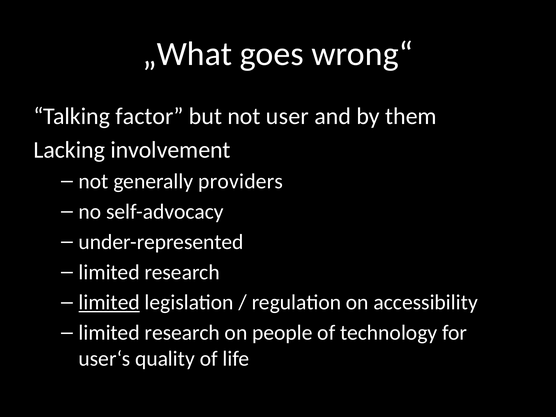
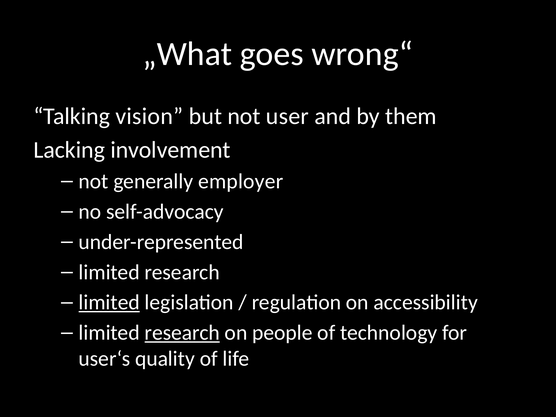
factor: factor -> vision (149, 116)
providers: providers -> employer (241, 181)
research underline: none -> present (182, 333)
